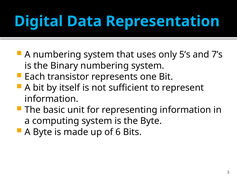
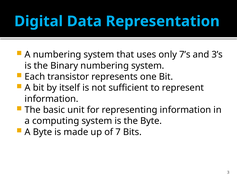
5’s: 5’s -> 7’s (185, 55)
7’s: 7’s -> 3’s (217, 55)
6: 6 -> 7 (118, 132)
